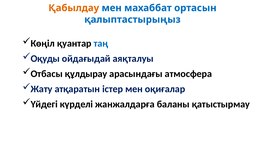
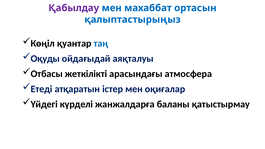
Қабылдау colour: orange -> purple (74, 8)
құлдырау: құлдырау -> жеткілікті (86, 74)
Жату: Жату -> Етеді (42, 89)
